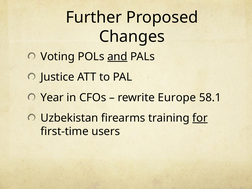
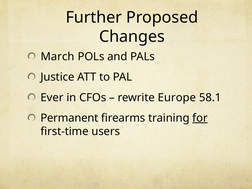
Voting: Voting -> March (58, 57)
and underline: present -> none (117, 57)
Year: Year -> Ever (52, 98)
Uzbekistan: Uzbekistan -> Permanent (69, 118)
